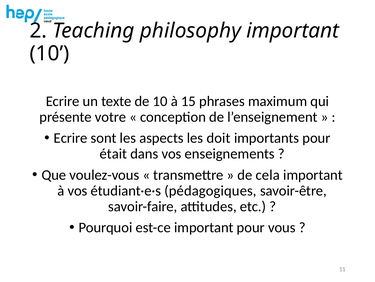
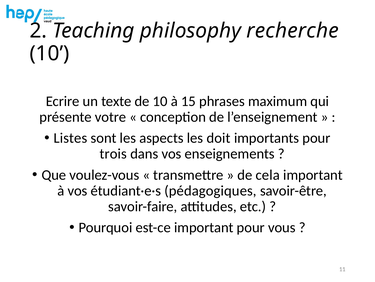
philosophy important: important -> recherche (293, 31)
Ecrire: Ecrire -> Listes (70, 138)
était: était -> trois (113, 154)
